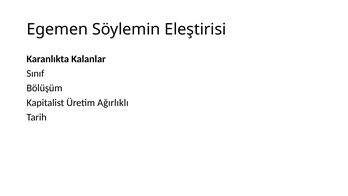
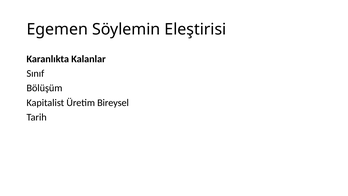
Ağırlıklı: Ağırlıklı -> Bireysel (113, 103)
